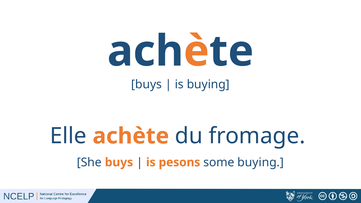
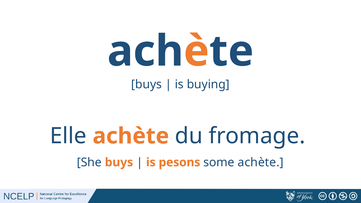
some buying: buying -> achète (261, 162)
